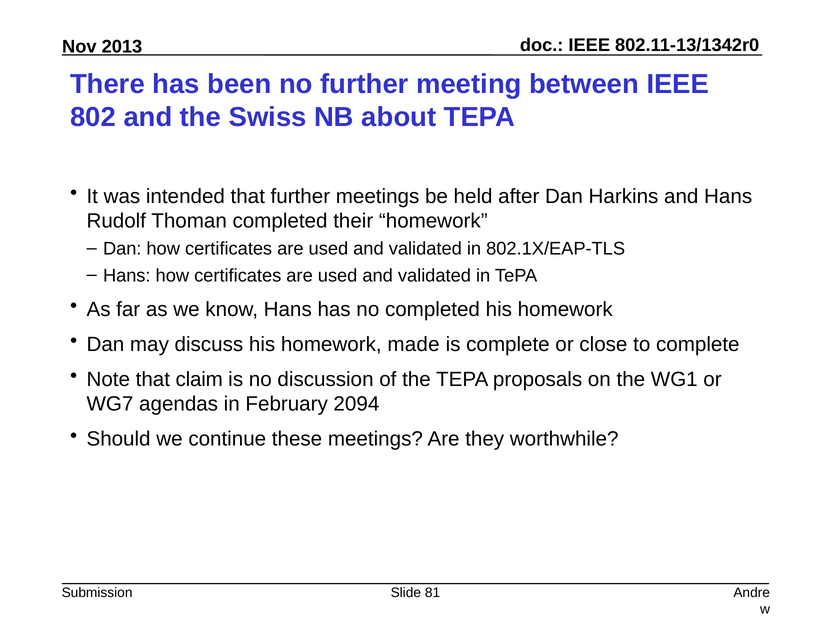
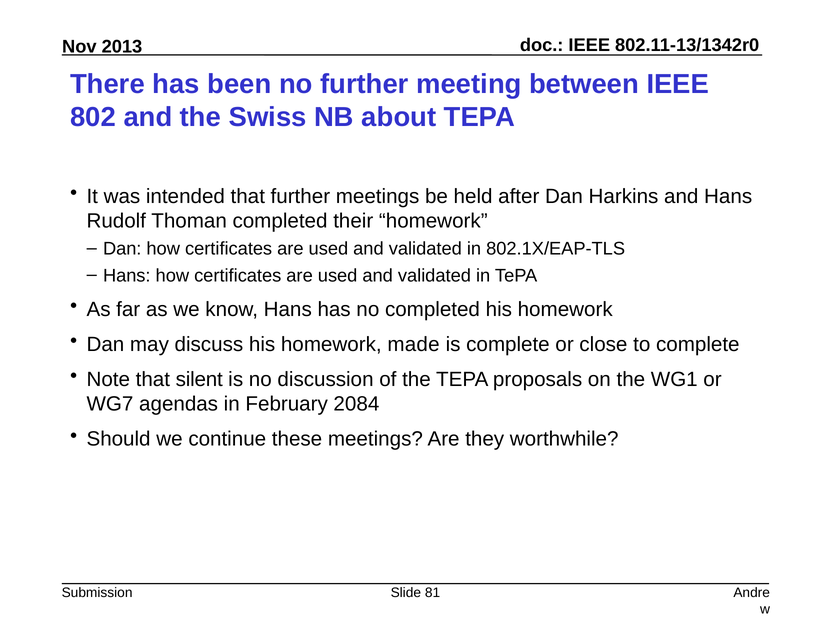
claim: claim -> silent (199, 379)
2094: 2094 -> 2084 (356, 404)
